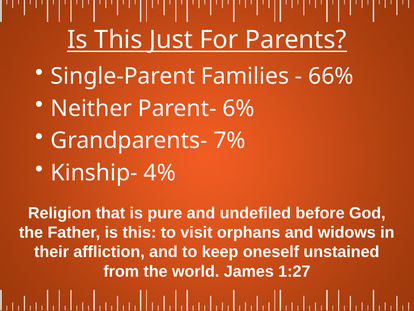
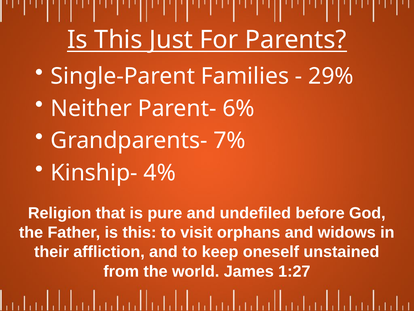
66%: 66% -> 29% (331, 76)
